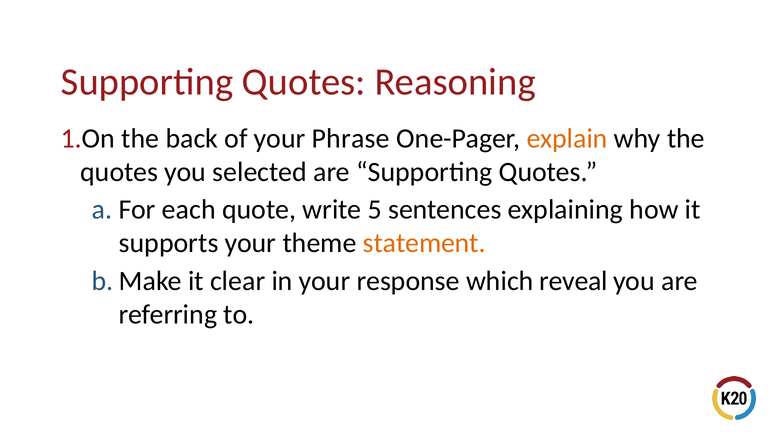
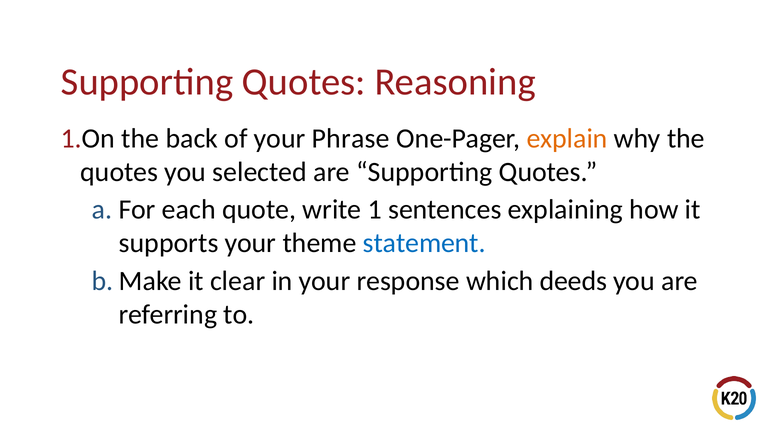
5: 5 -> 1 (375, 210)
statement colour: orange -> blue (424, 243)
reveal: reveal -> deeds (573, 281)
